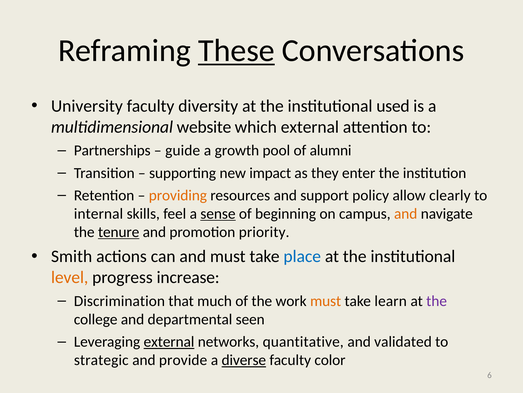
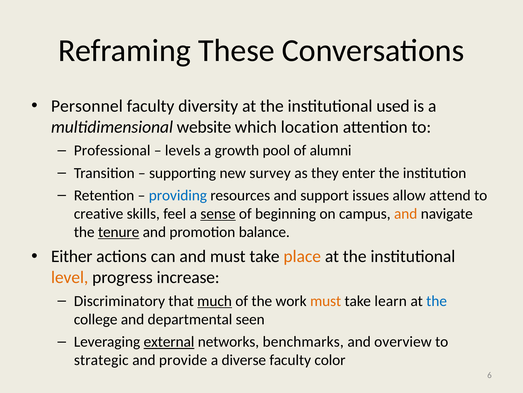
These underline: present -> none (236, 51)
University: University -> Personnel (87, 106)
which external: external -> location (310, 127)
Partnerships: Partnerships -> Professional (112, 150)
guide: guide -> levels (183, 150)
impact: impact -> survey (270, 173)
providing colour: orange -> blue (178, 195)
policy: policy -> issues (371, 195)
clearly: clearly -> attend (450, 195)
internal: internal -> creative (99, 213)
priority: priority -> balance (264, 232)
Smith: Smith -> Either (72, 256)
place colour: blue -> orange (302, 256)
Discrimination: Discrimination -> Discriminatory (119, 301)
much underline: none -> present (215, 301)
the colour: purple -> blue (437, 301)
quantitative: quantitative -> benchmarks (303, 341)
validated: validated -> overview (403, 341)
diverse underline: present -> none (244, 360)
